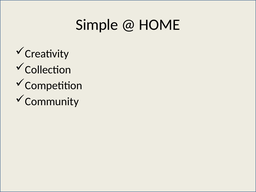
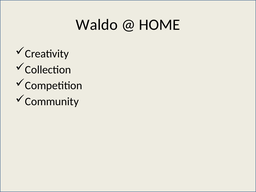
Simple: Simple -> Waldo (97, 25)
